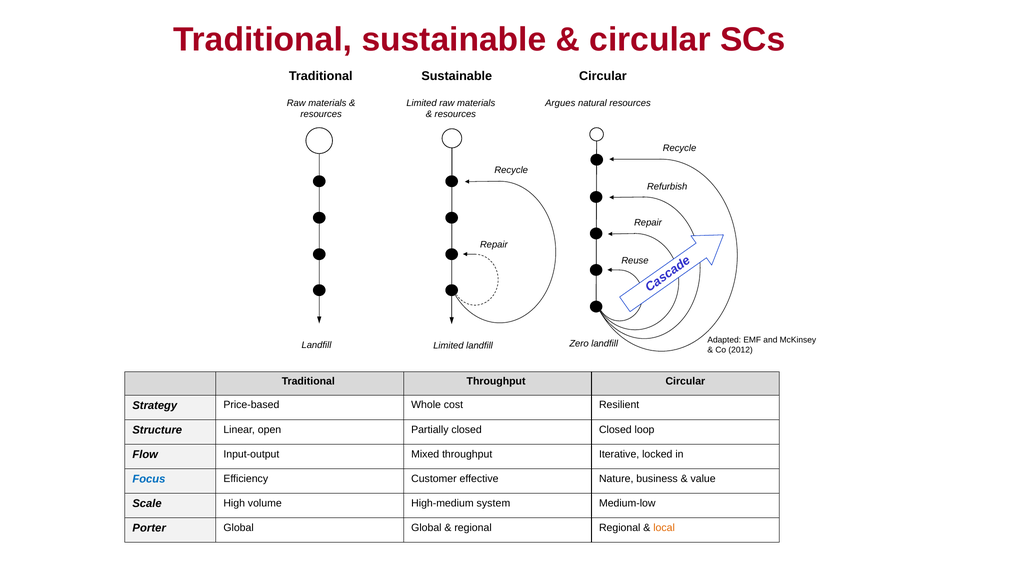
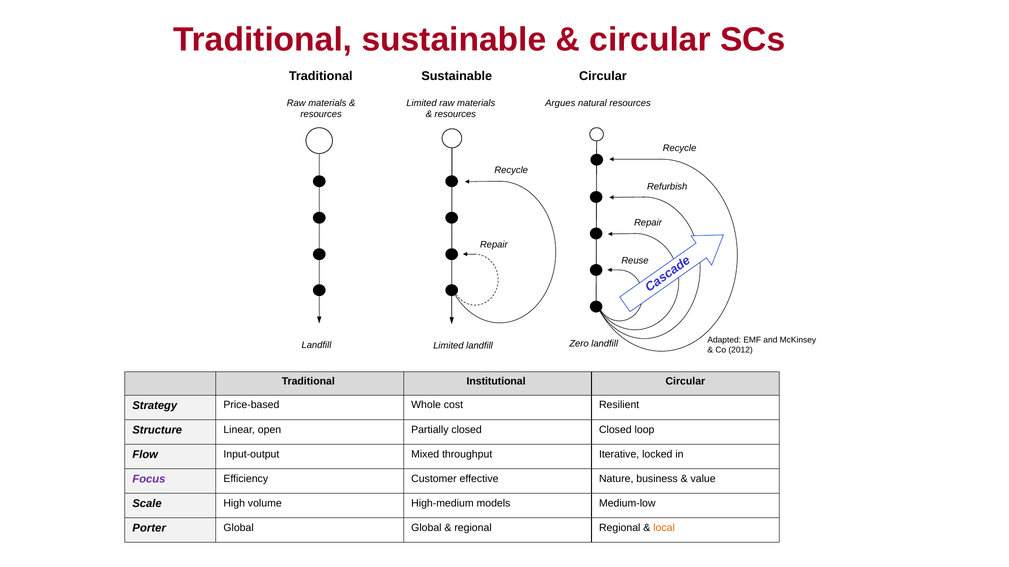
Traditional Throughput: Throughput -> Institutional (496, 382)
Focus colour: blue -> purple (149, 479)
system: system -> models (493, 504)
